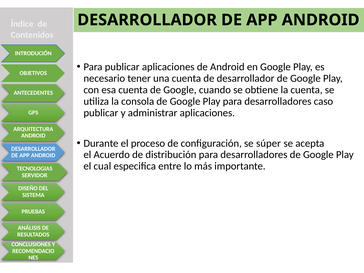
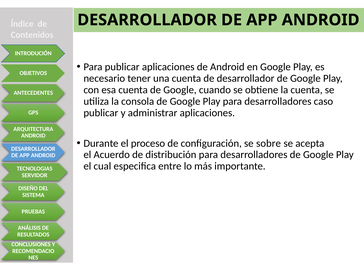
súper: súper -> sobre (268, 143)
